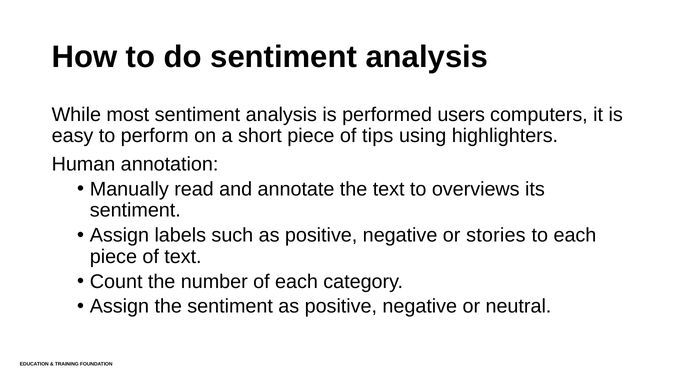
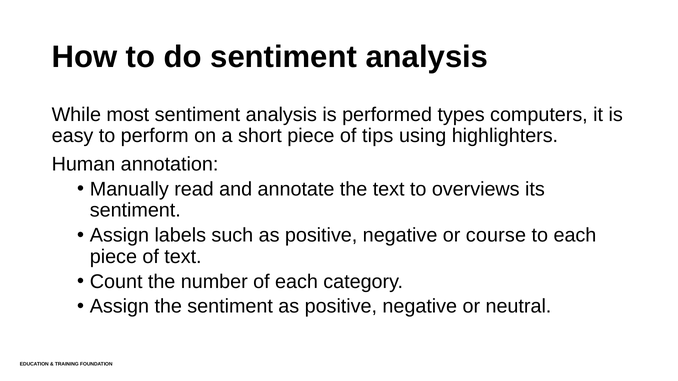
users: users -> types (461, 115)
stories: stories -> course (496, 236)
